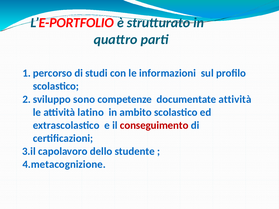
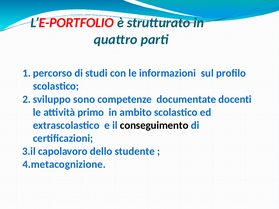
documentate attività: attività -> docenti (235, 99)
latino: latino -> primo (91, 112)
conseguimento colour: red -> black (154, 125)
